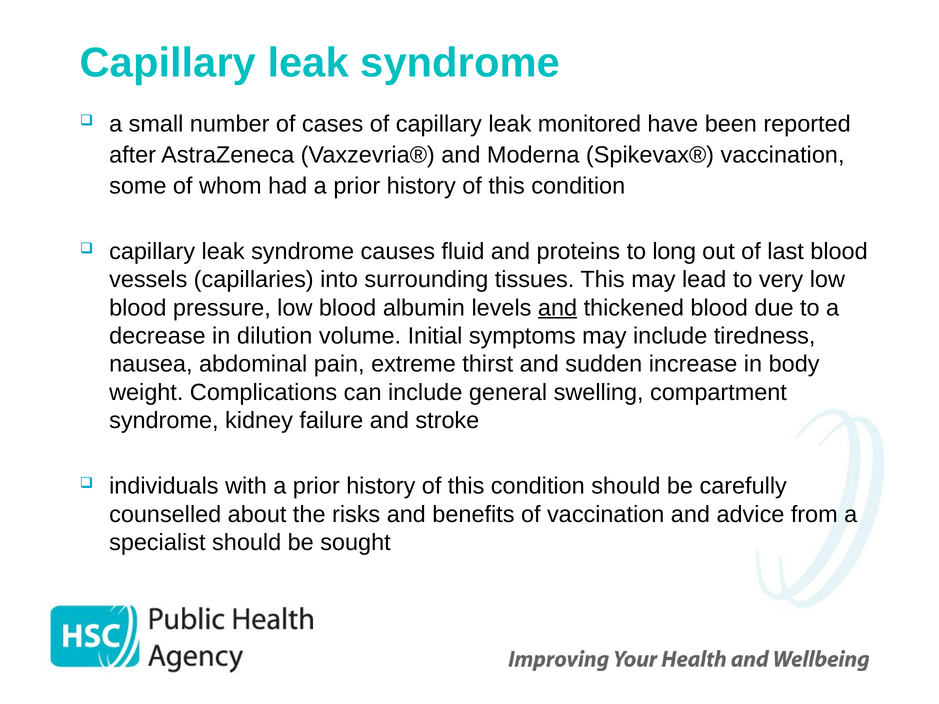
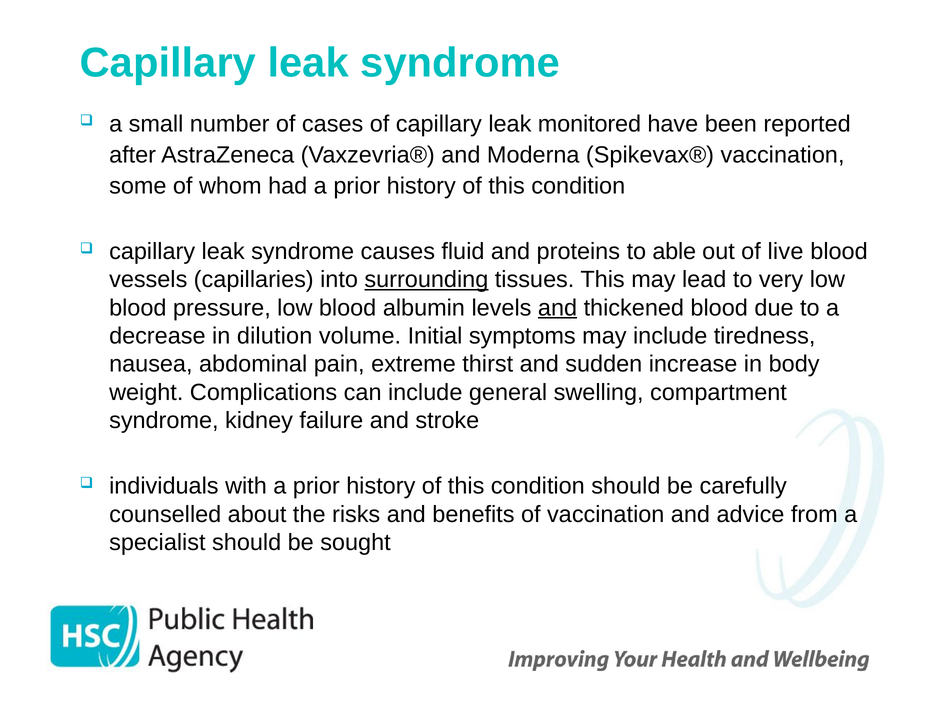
long: long -> able (674, 252)
last: last -> live (785, 252)
surrounding underline: none -> present (426, 280)
